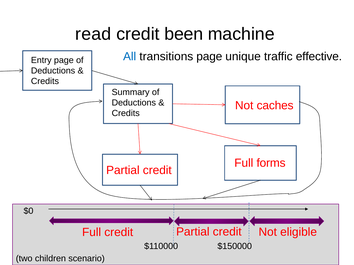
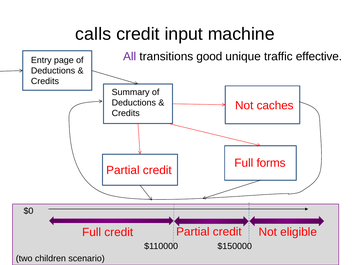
read: read -> calls (93, 34)
been: been -> input (184, 34)
All colour: blue -> purple (130, 57)
transitions page: page -> good (209, 57)
